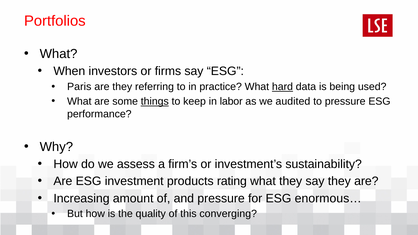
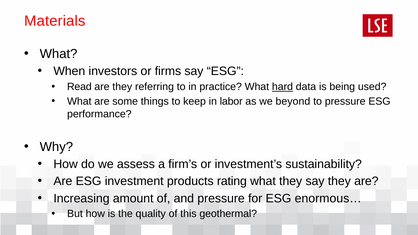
Portfolios: Portfolios -> Materials (55, 21)
Paris: Paris -> Read (79, 87)
things underline: present -> none (155, 102)
audited: audited -> beyond (293, 102)
converging: converging -> geothermal (228, 214)
